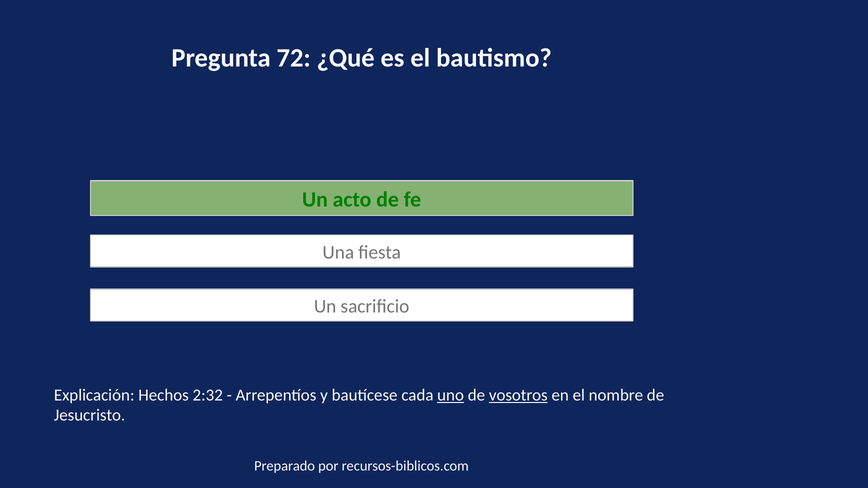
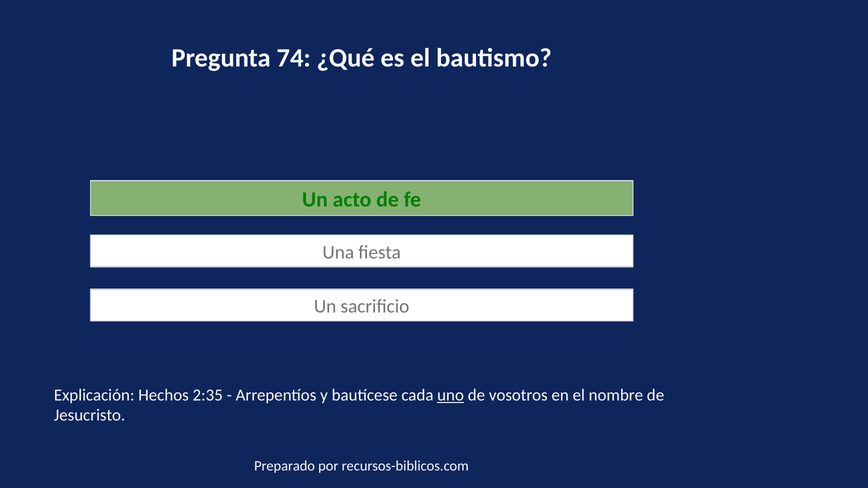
72: 72 -> 74 (294, 58)
2:32: 2:32 -> 2:35 (208, 395)
vosotros underline: present -> none (518, 395)
